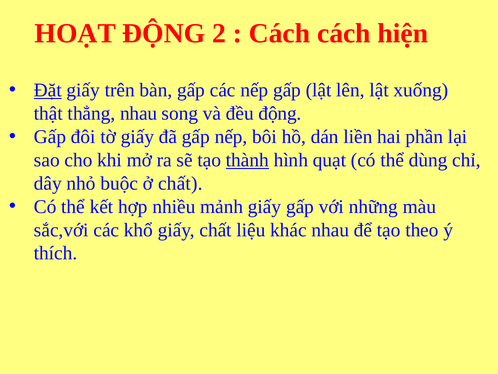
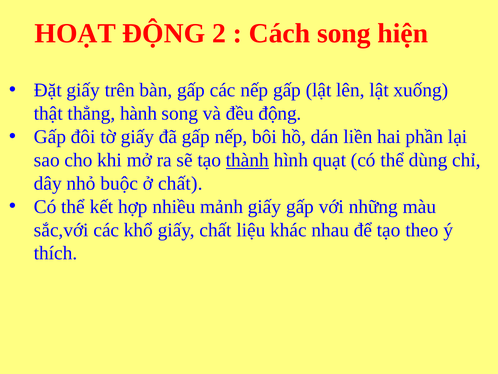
Cách cách: cách -> song (344, 33)
Đặt underline: present -> none (48, 90)
thẳng nhau: nhau -> hành (139, 113)
